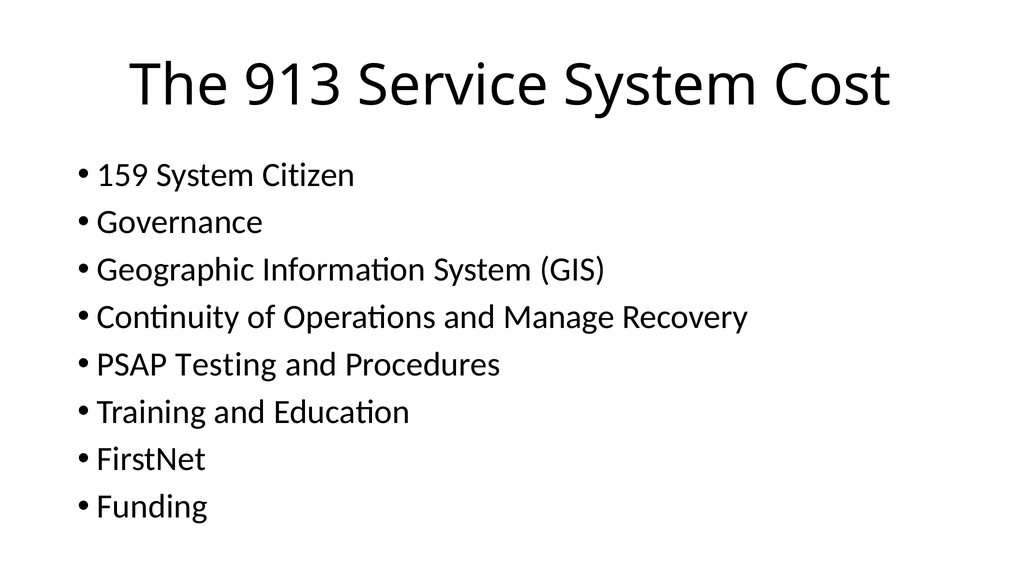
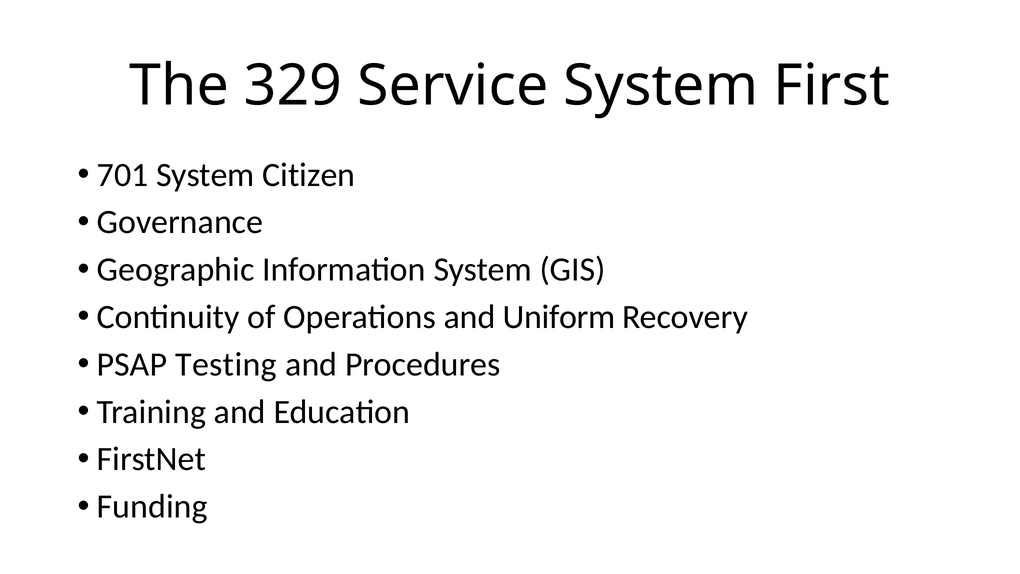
913: 913 -> 329 (293, 86)
Cost: Cost -> First (832, 86)
159: 159 -> 701 (123, 175)
Manage: Manage -> Uniform (559, 317)
